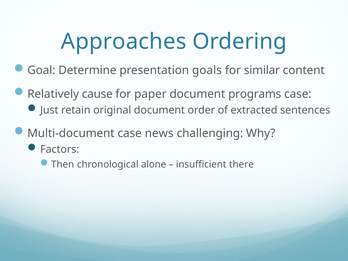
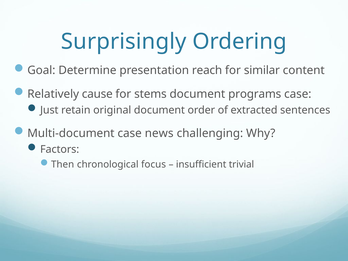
Approaches: Approaches -> Surprisingly (124, 41)
goals: goals -> reach (207, 70)
paper: paper -> stems (150, 94)
alone: alone -> focus (154, 164)
there: there -> trivial (241, 164)
